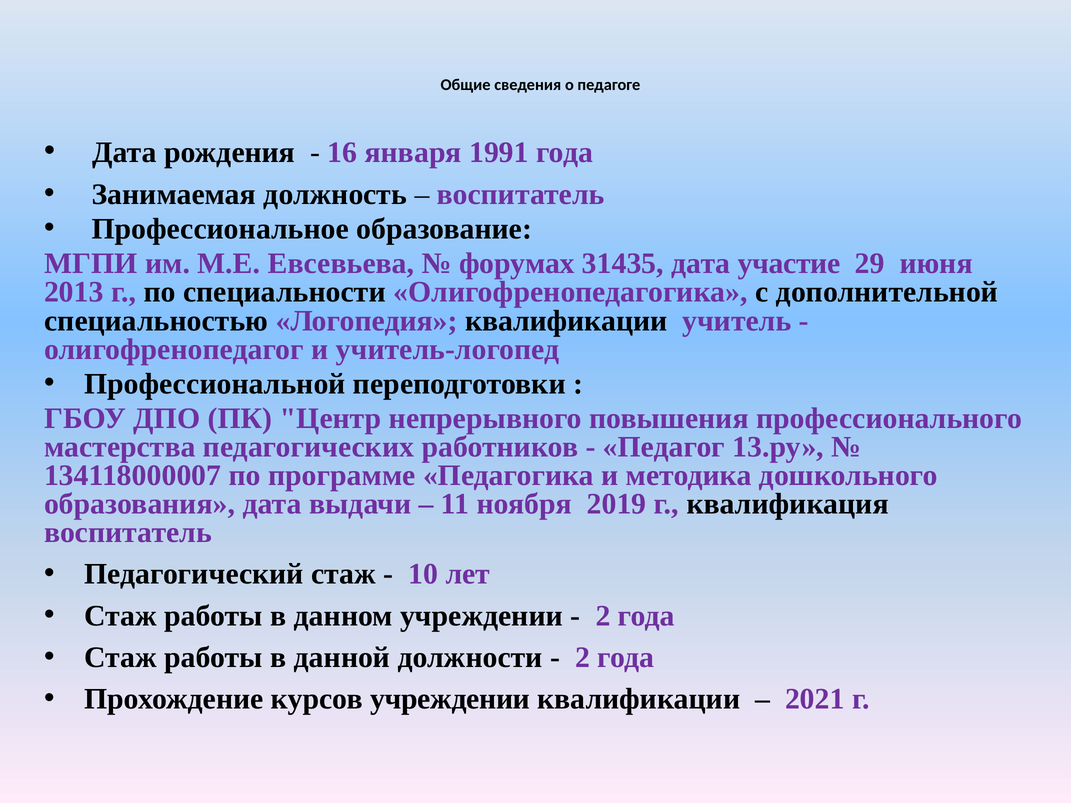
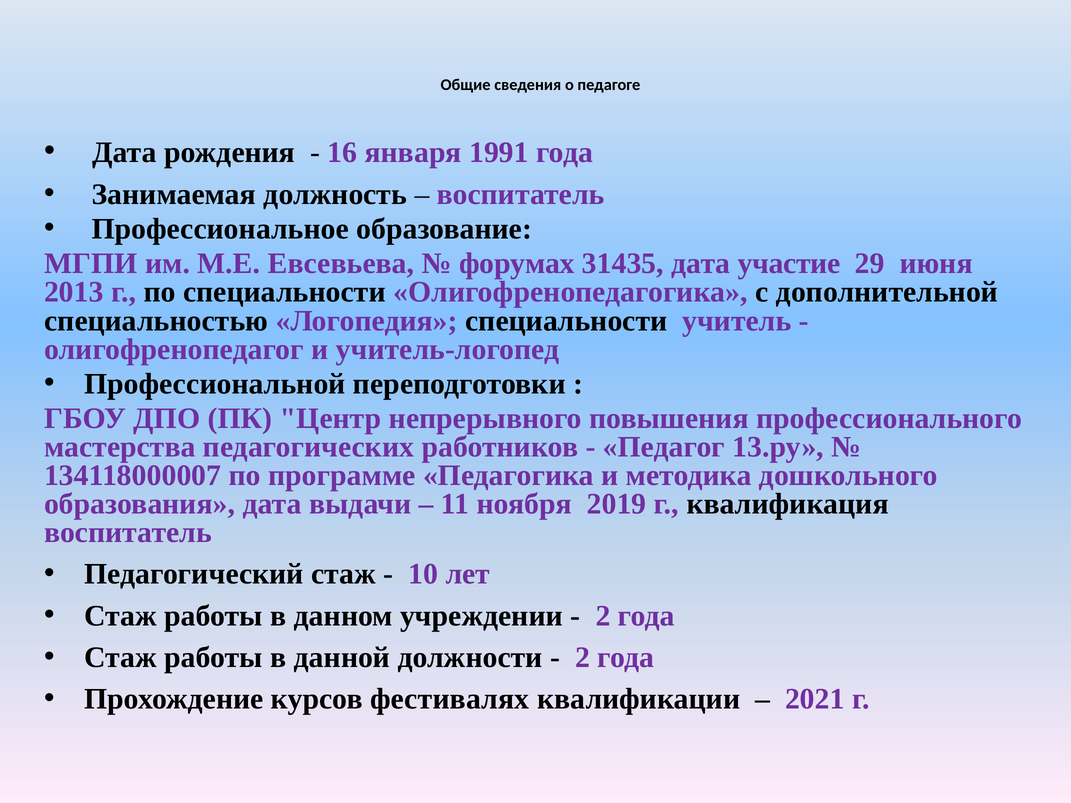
Логопедия квалификации: квалификации -> специальности (566, 321)
курсов учреждении: учреждении -> фестивалях (450, 699)
